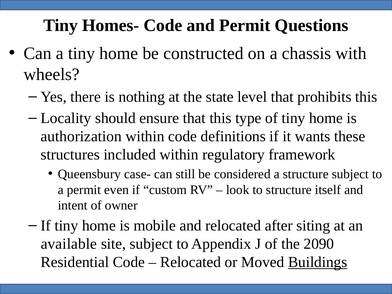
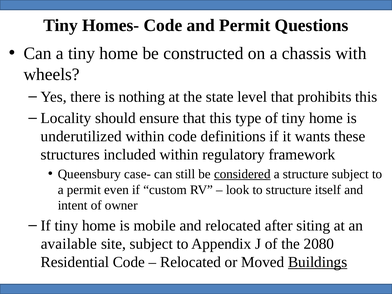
authorization: authorization -> underutilized (81, 136)
considered underline: none -> present (242, 174)
2090: 2090 -> 2080 (319, 244)
